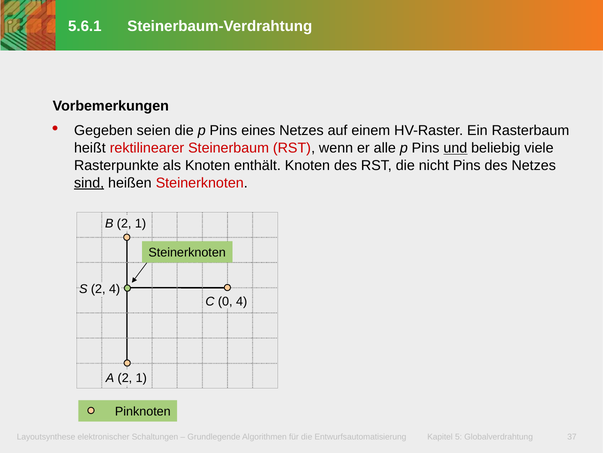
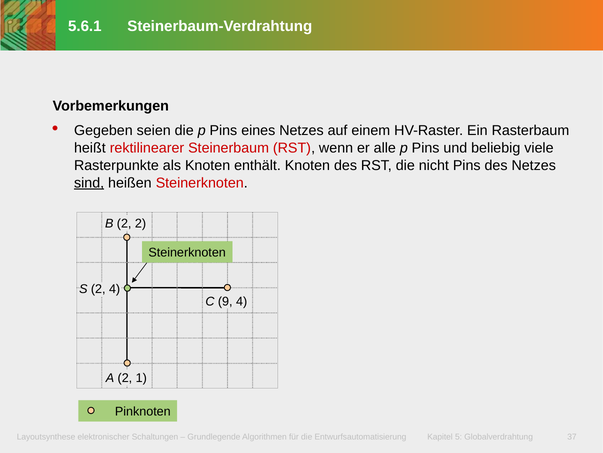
und underline: present -> none (455, 148)
B 2 1: 1 -> 2 (141, 223)
0: 0 -> 9 (225, 301)
